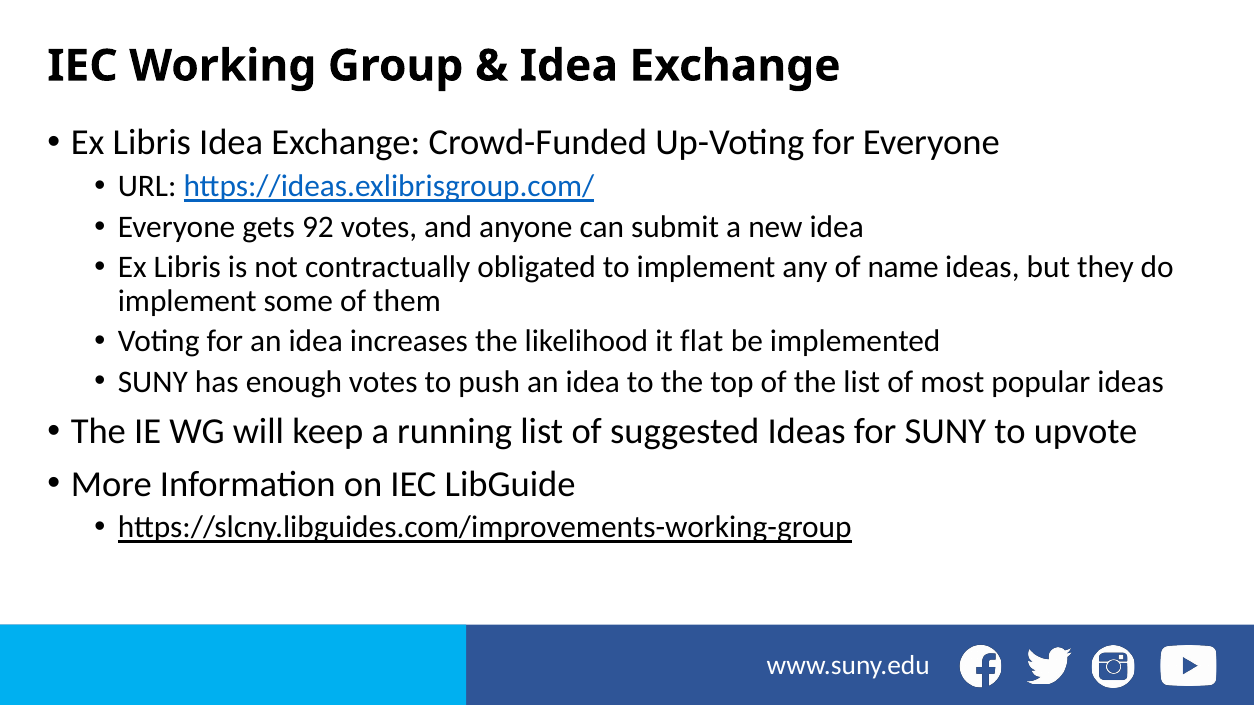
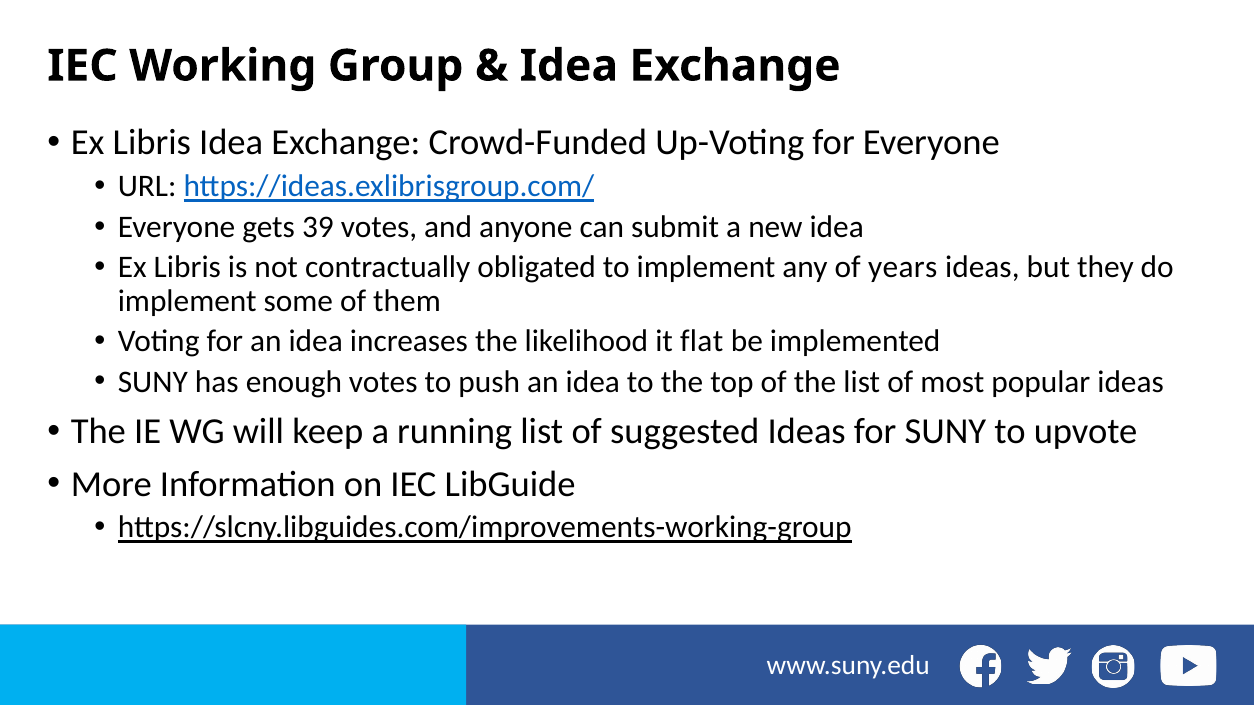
92: 92 -> 39 (318, 227)
name: name -> years (903, 268)
